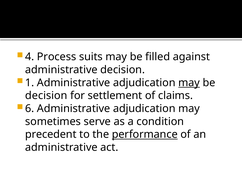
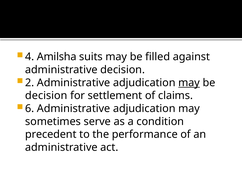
Process: Process -> Amilsha (57, 57)
1: 1 -> 2 (30, 82)
performance underline: present -> none (145, 134)
